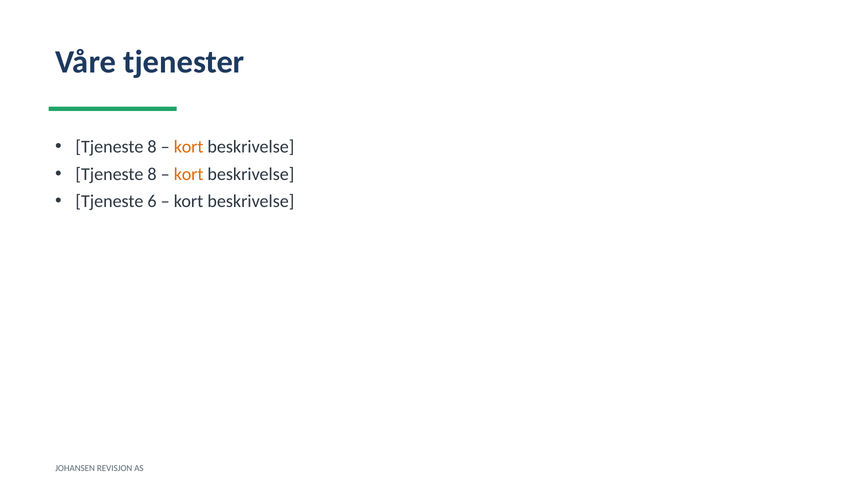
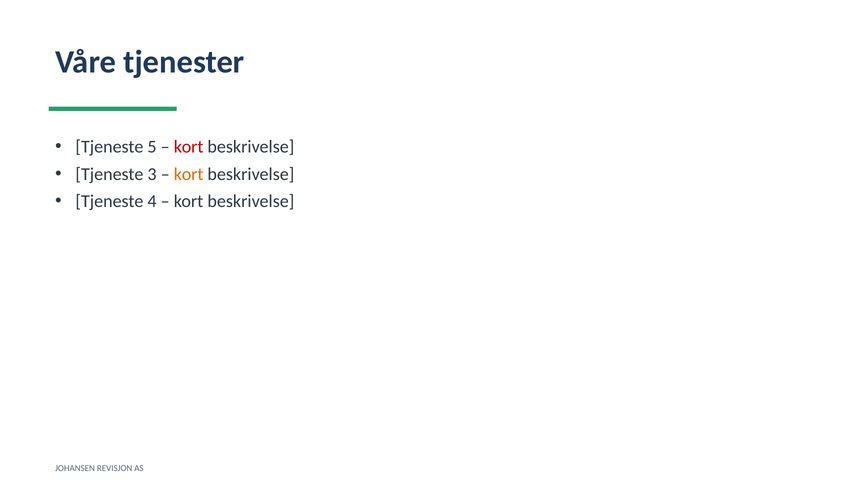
8: 8 -> 5 (152, 147)
kort colour: orange -> red (189, 147)
8: 8 -> 3 (152, 174)
6: 6 -> 4 (152, 201)
